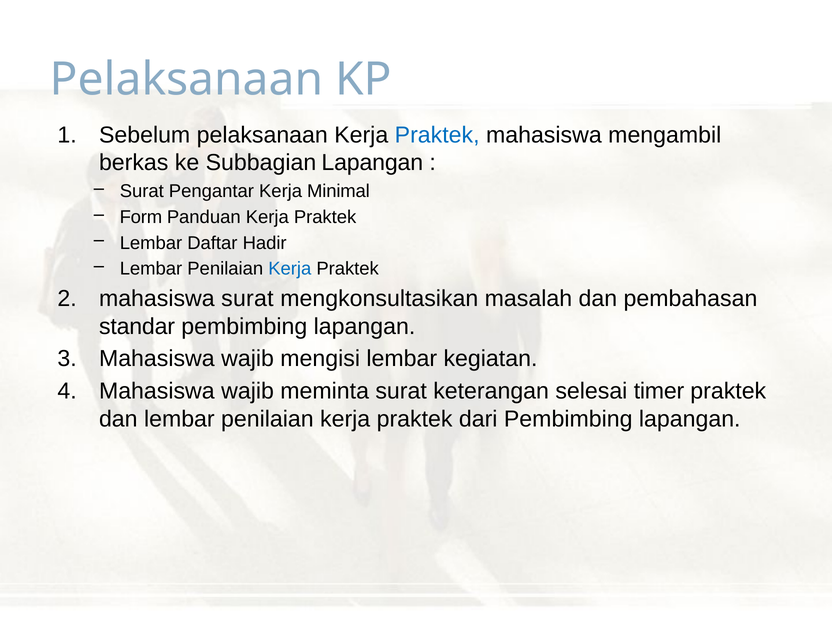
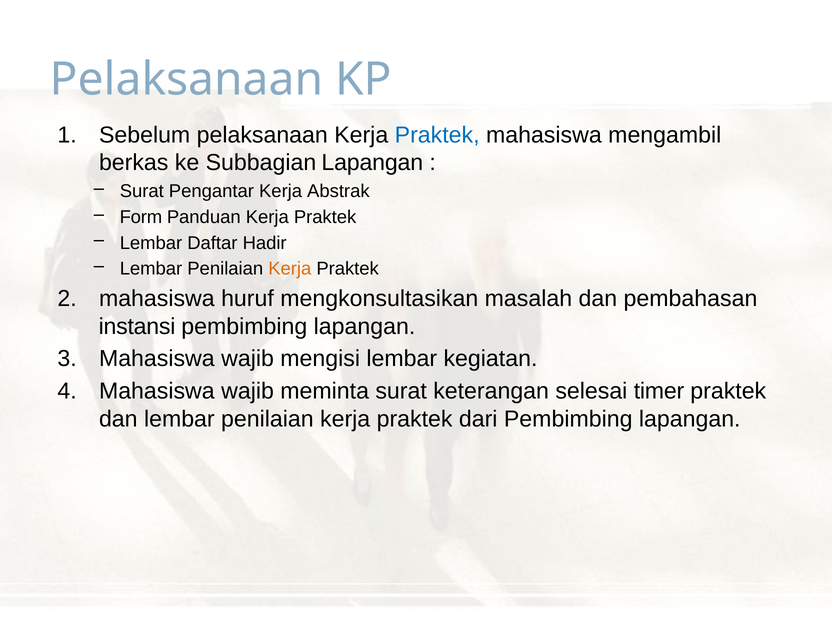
Minimal: Minimal -> Abstrak (338, 191)
Kerja colour: blue -> orange (290, 269)
mahasiswa surat: surat -> huruf (247, 299)
standar: standar -> instansi (137, 326)
